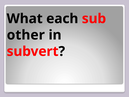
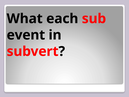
other: other -> event (26, 35)
